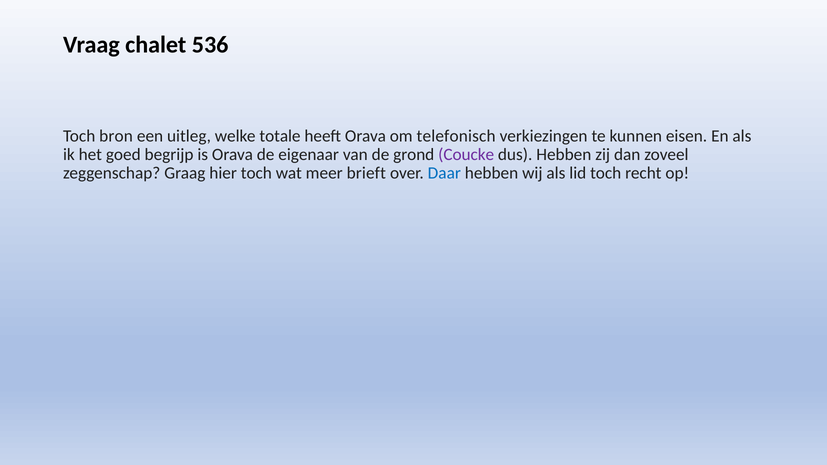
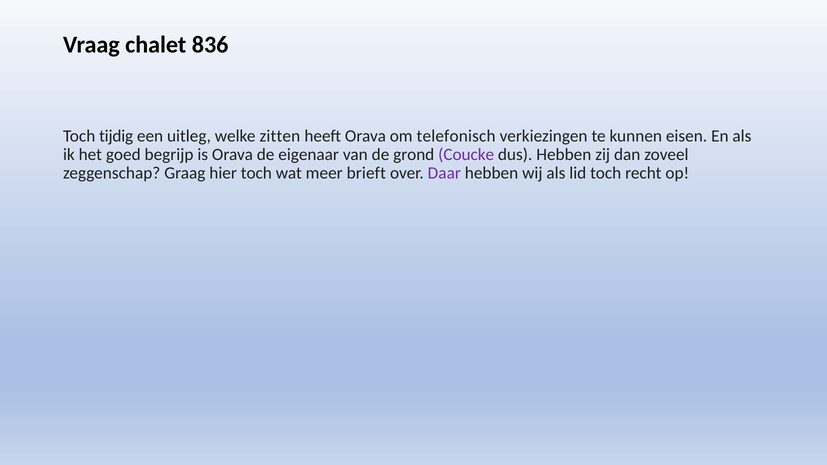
536: 536 -> 836 (210, 45)
bron: bron -> tijdig (116, 136)
totale: totale -> zitten (280, 136)
Daar colour: blue -> purple (444, 173)
